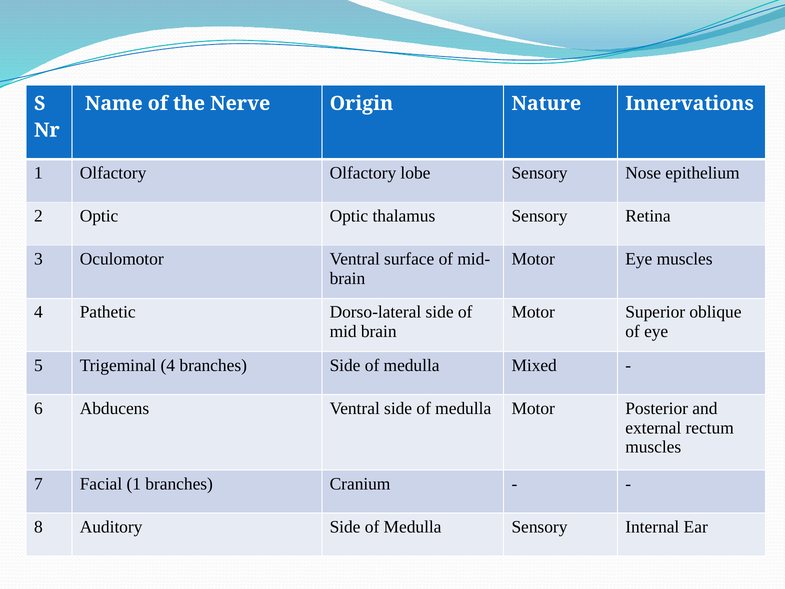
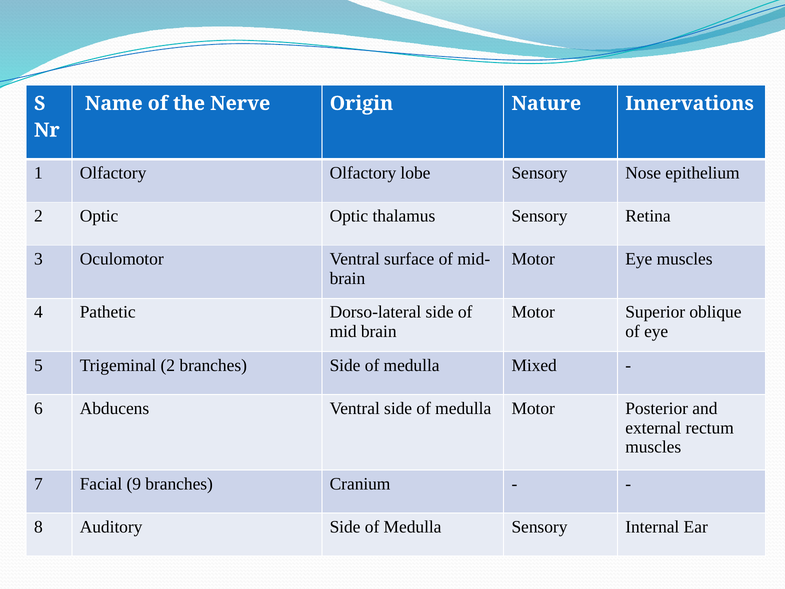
Trigeminal 4: 4 -> 2 (168, 365)
Facial 1: 1 -> 9 (134, 484)
